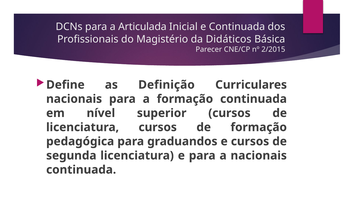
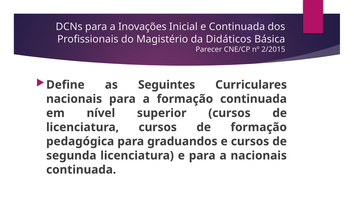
Articulada: Articulada -> Inovações (142, 27)
Definição: Definição -> Seguintes (167, 85)
